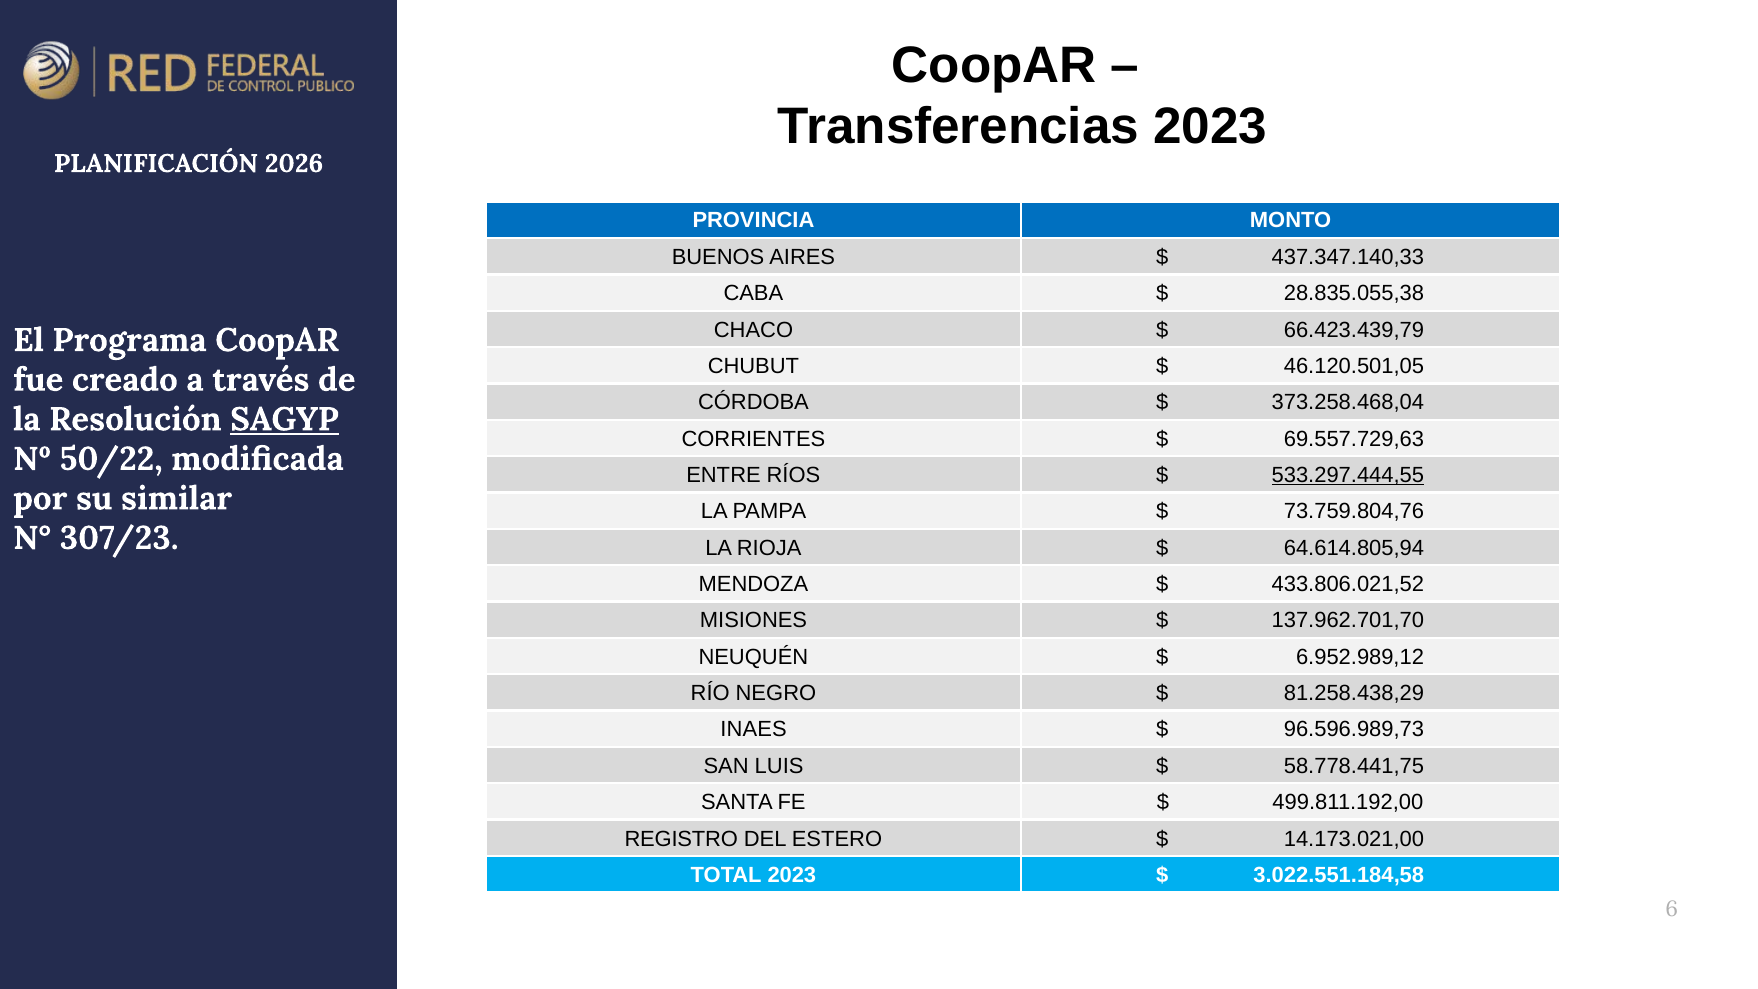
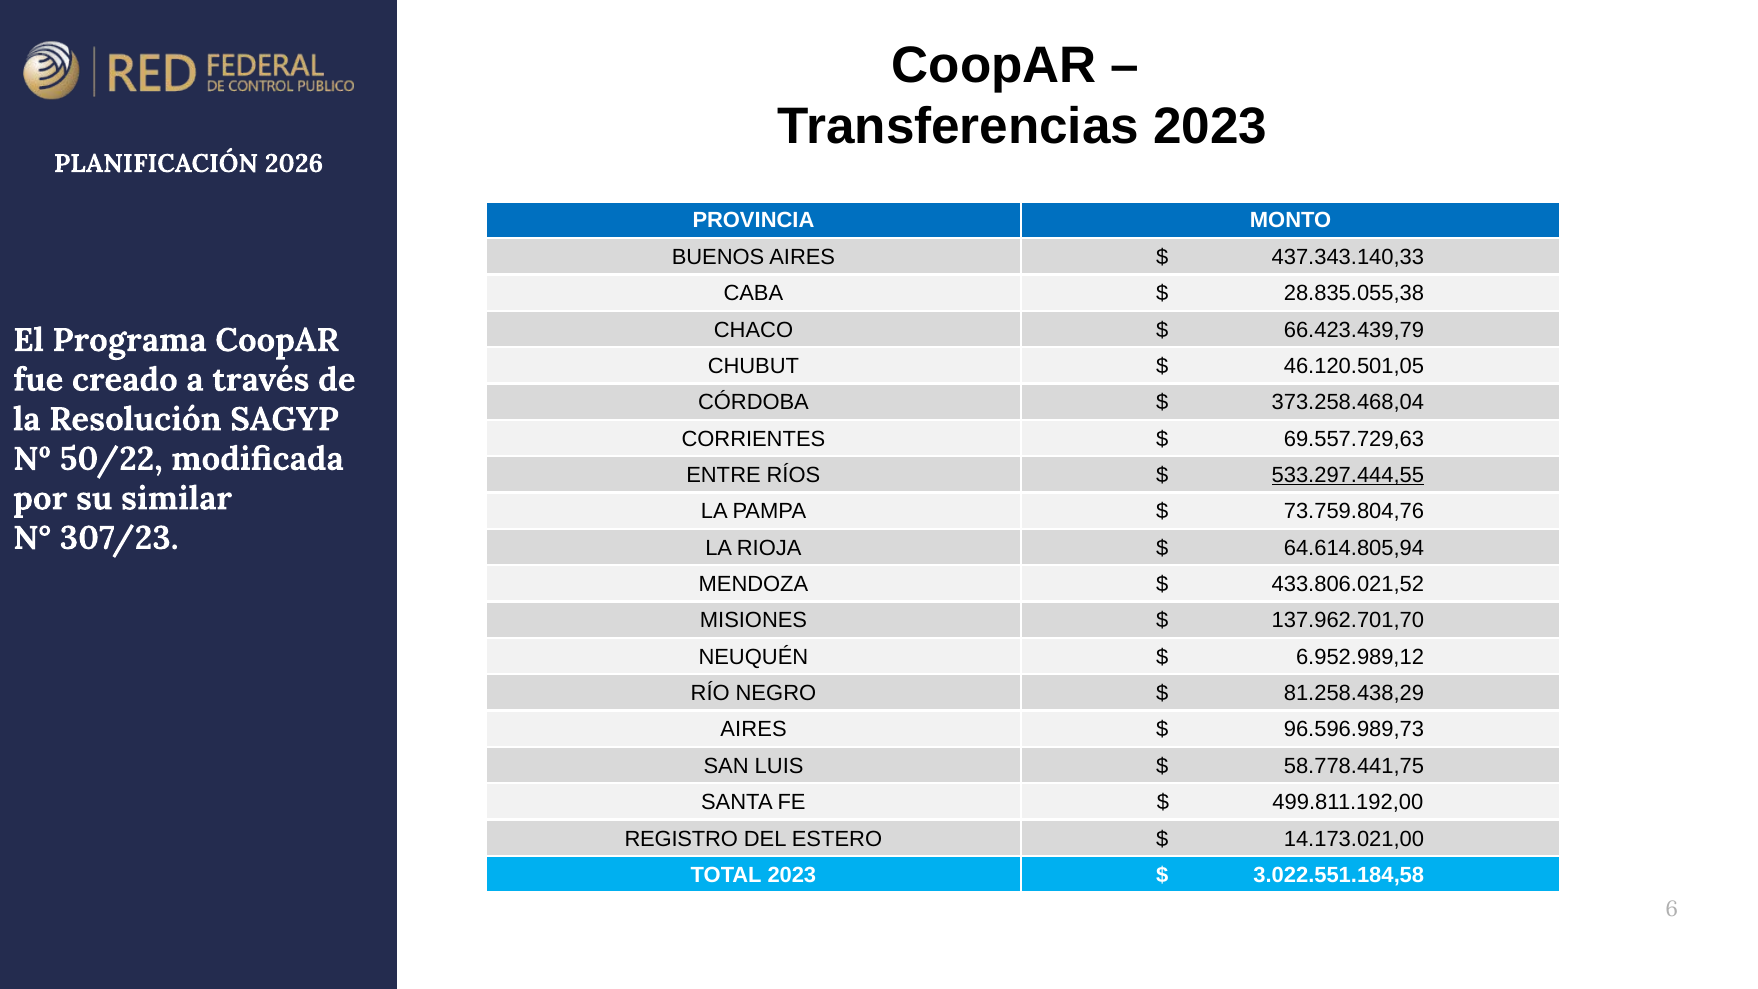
437.347.140,33: 437.347.140,33 -> 437.343.140,33 (1348, 257)
SAGYP underline: present -> none (285, 419)
INAES: INAES -> AIRES (754, 730)
